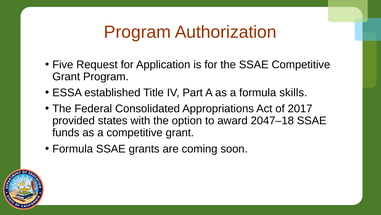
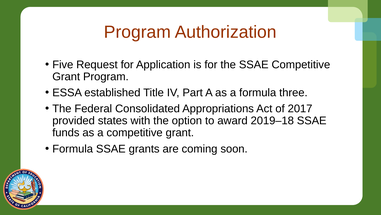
skills: skills -> three (293, 92)
2047–18: 2047–18 -> 2019–18 (272, 120)
